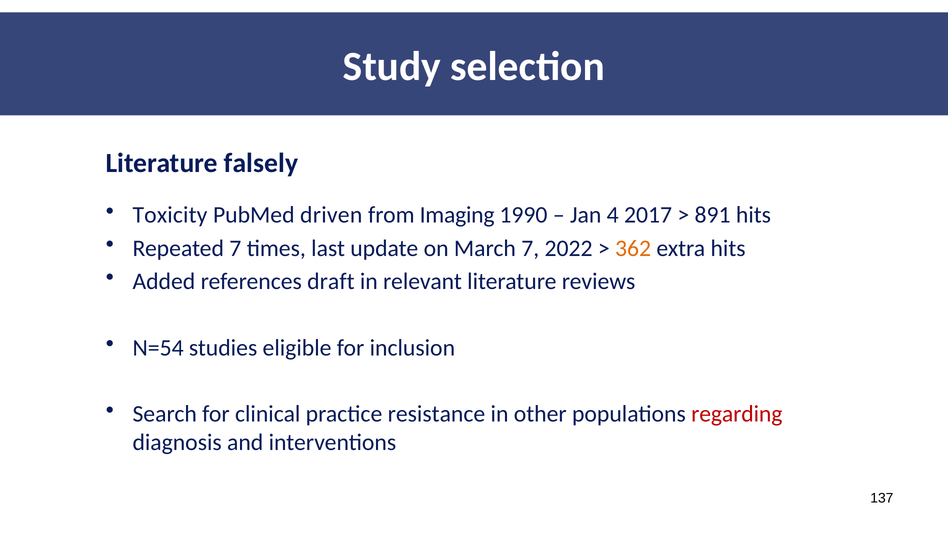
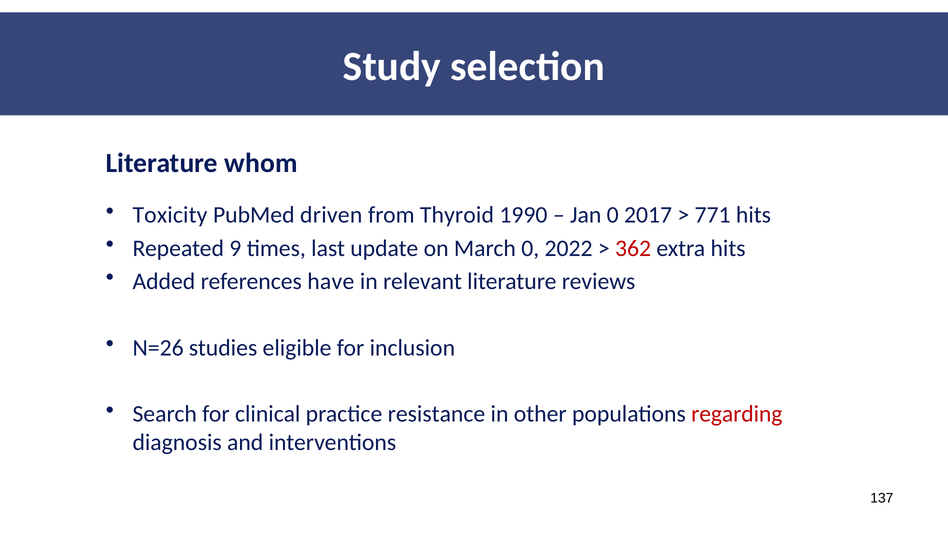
falsely: falsely -> whom (261, 163)
Imaging: Imaging -> Thyroid (457, 215)
Jan 4: 4 -> 0 (613, 215)
891: 891 -> 771 (713, 215)
Repeated 7: 7 -> 9 (235, 248)
March 7: 7 -> 0 (530, 248)
362 colour: orange -> red (633, 248)
draft: draft -> have (331, 282)
N=54: N=54 -> N=26 (158, 348)
